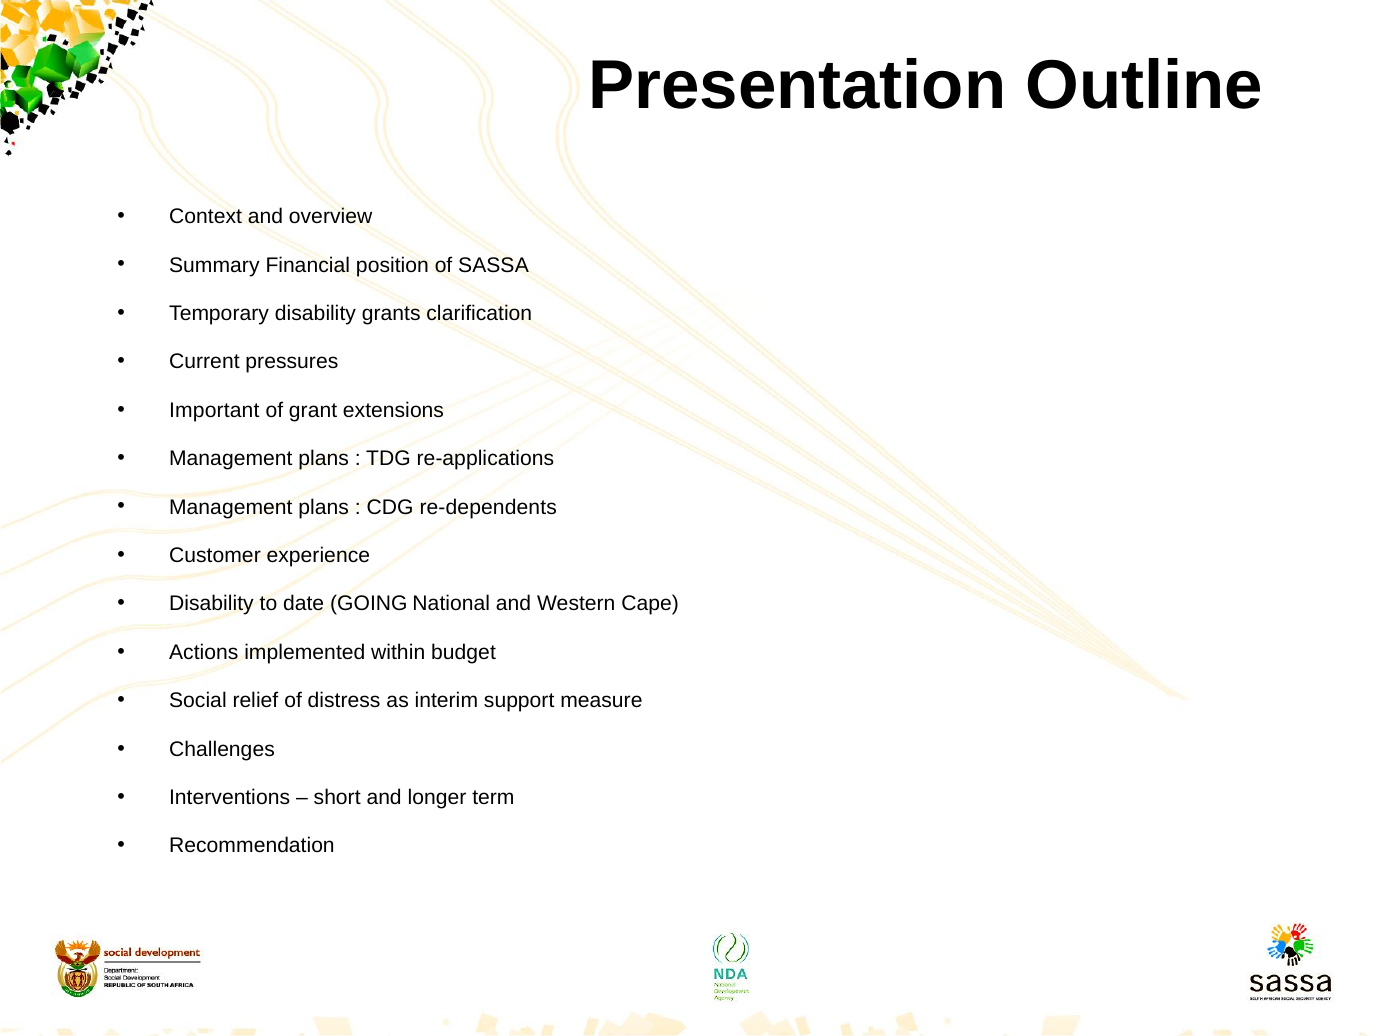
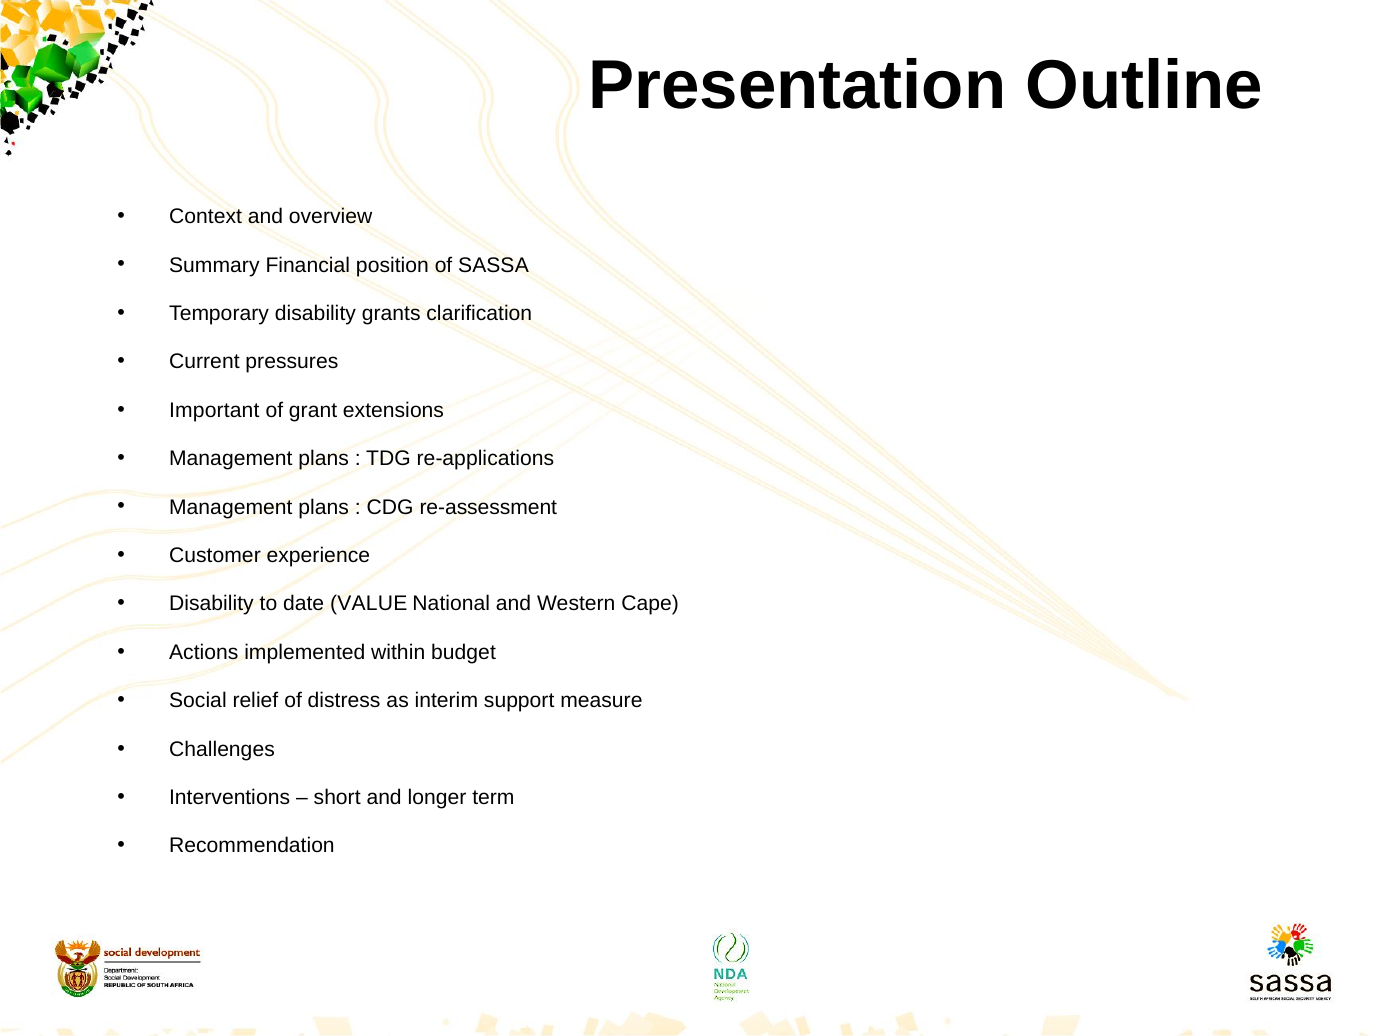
re-dependents: re-dependents -> re-assessment (488, 507)
GOING: GOING -> VALUE (369, 604)
